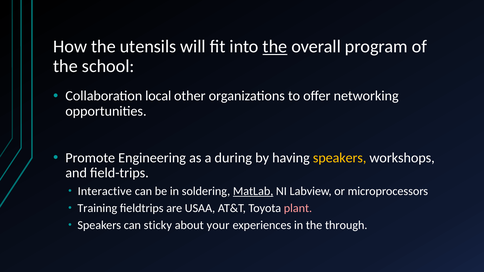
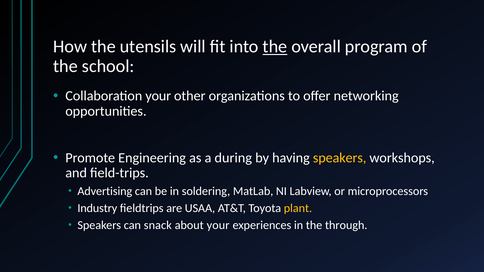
Collaboration local: local -> your (158, 96)
Interactive: Interactive -> Advertising (105, 191)
MatLab underline: present -> none (253, 191)
Training: Training -> Industry (97, 208)
plant colour: pink -> yellow (298, 208)
sticky: sticky -> snack (158, 226)
